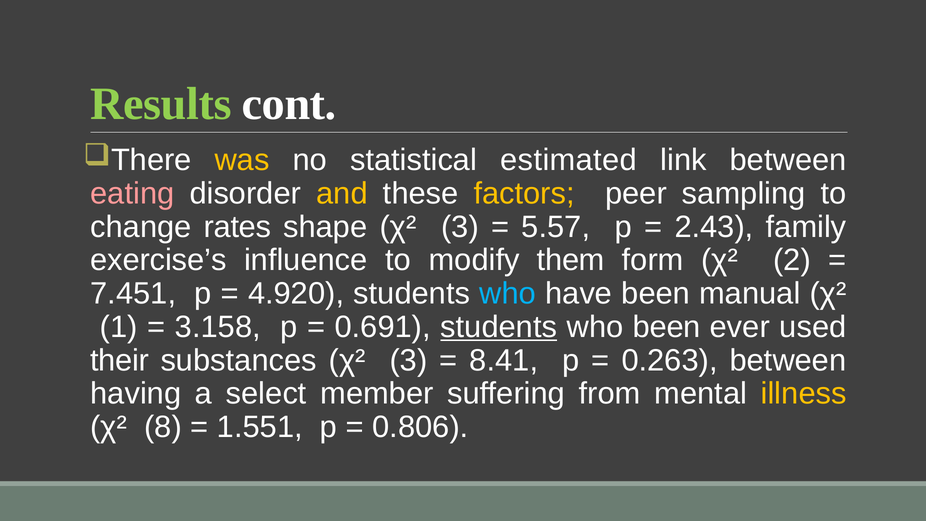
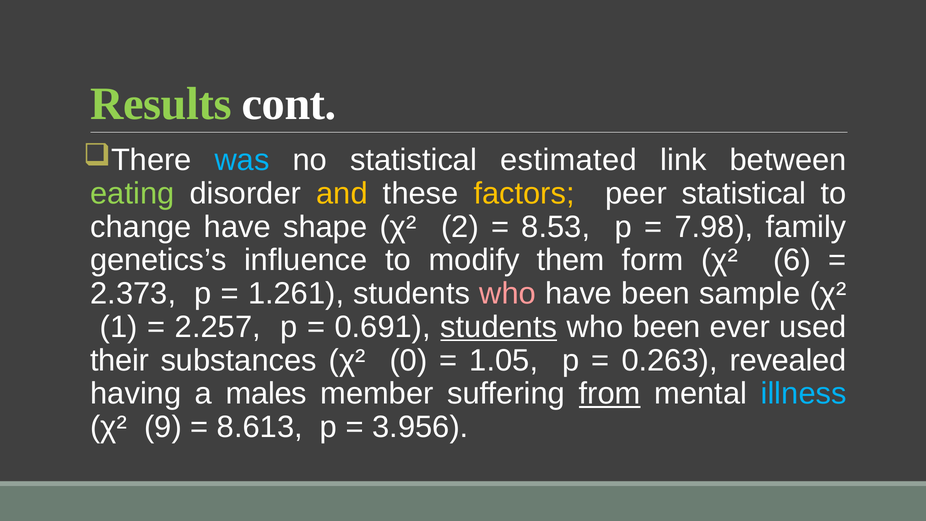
was colour: yellow -> light blue (242, 160)
eating colour: pink -> light green (132, 194)
peer sampling: sampling -> statistical (744, 194)
change rates: rates -> have (237, 227)
shape χ² 3: 3 -> 2 (460, 227)
5.57: 5.57 -> 8.53 (556, 227)
2.43: 2.43 -> 7.98 (714, 227)
exercise’s: exercise’s -> genetics’s (158, 260)
2: 2 -> 6 (792, 260)
7.451: 7.451 -> 2.373 (133, 294)
4.920: 4.920 -> 1.261 (296, 294)
who colour: light blue -> pink (508, 294)
manual: manual -> sample (750, 294)
3.158: 3.158 -> 2.257 (218, 327)
substances χ² 3: 3 -> 0 (409, 360)
8.41: 8.41 -> 1.05 (504, 360)
0.263 between: between -> revealed (788, 360)
select: select -> males (266, 394)
from underline: none -> present (610, 394)
illness colour: yellow -> light blue (804, 394)
8: 8 -> 9 (163, 427)
1.551: 1.551 -> 8.613 (260, 427)
0.806: 0.806 -> 3.956 (420, 427)
